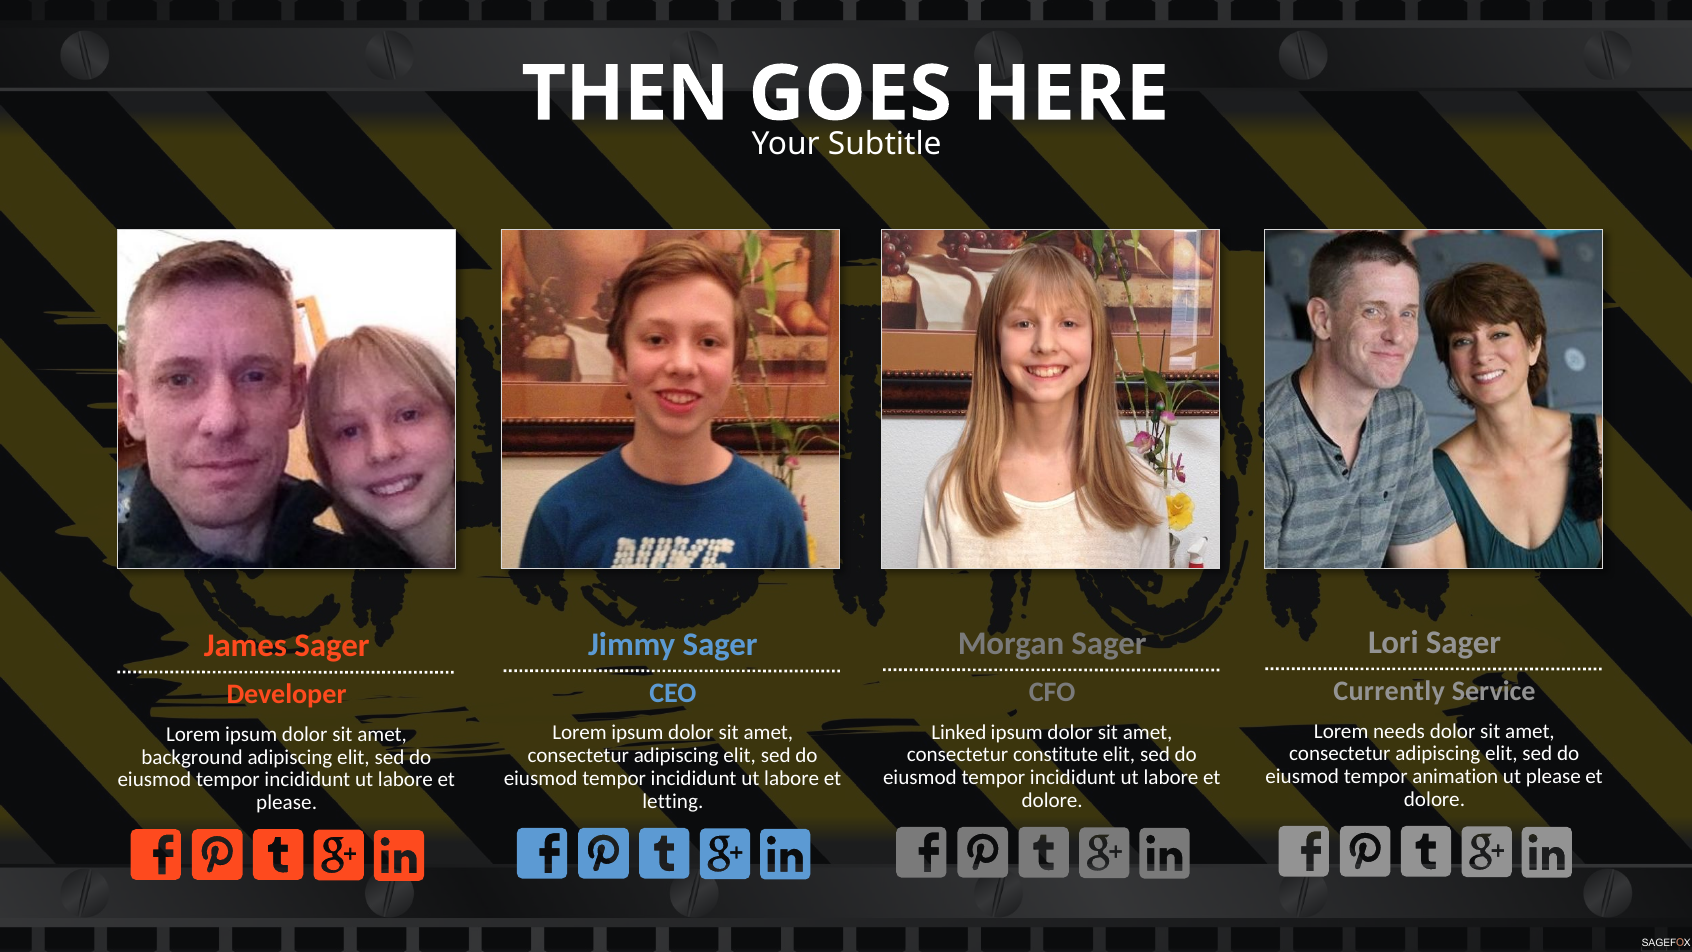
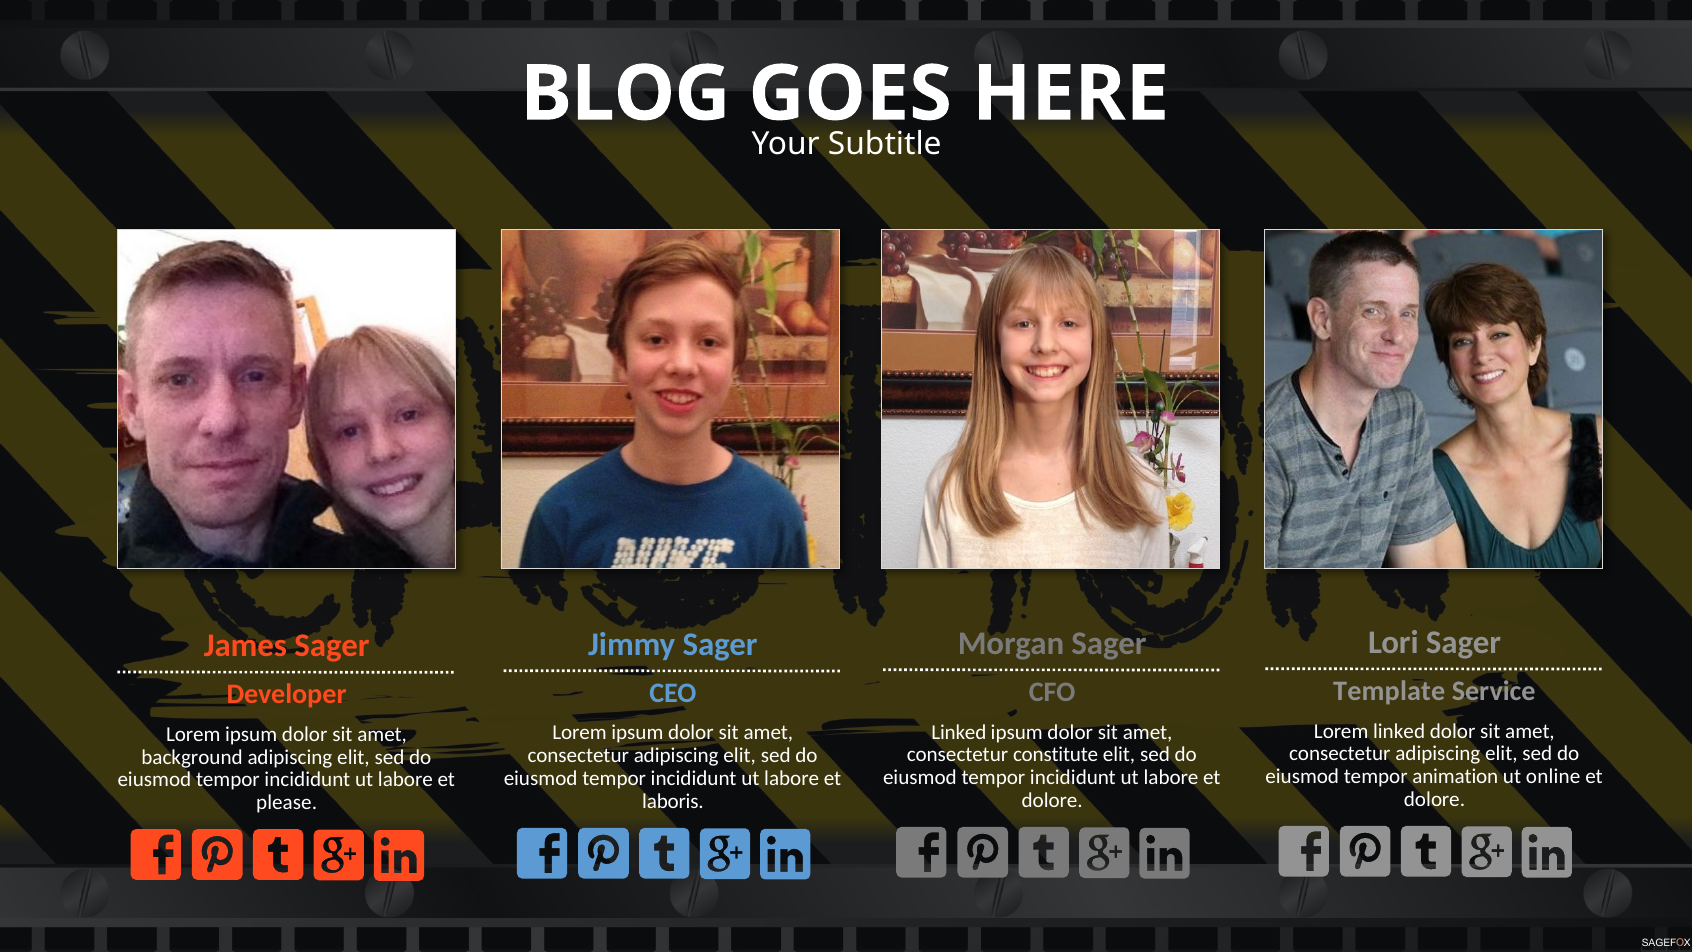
THEN: THEN -> BLOG (625, 94)
Currently: Currently -> Template (1389, 691)
Lorem needs: needs -> linked (1399, 731)
ut please: please -> online (1553, 777)
letting: letting -> laboris (673, 801)
